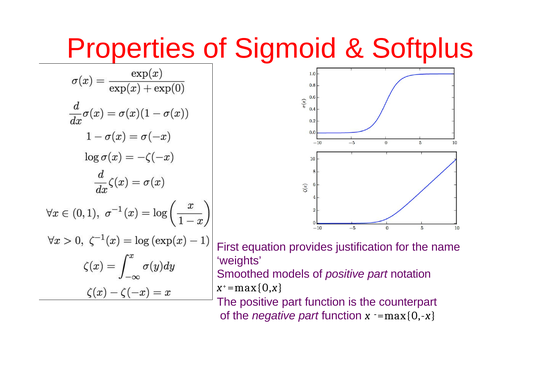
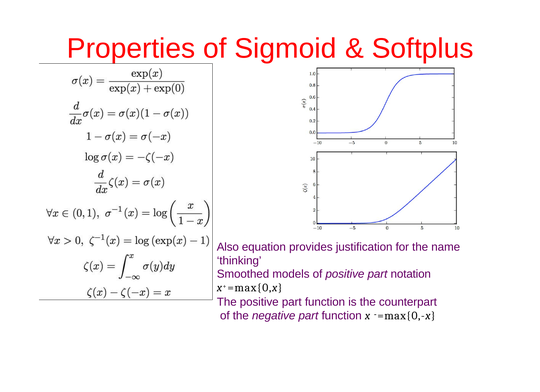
First: First -> Also (228, 247)
weights: weights -> thinking (239, 261)
